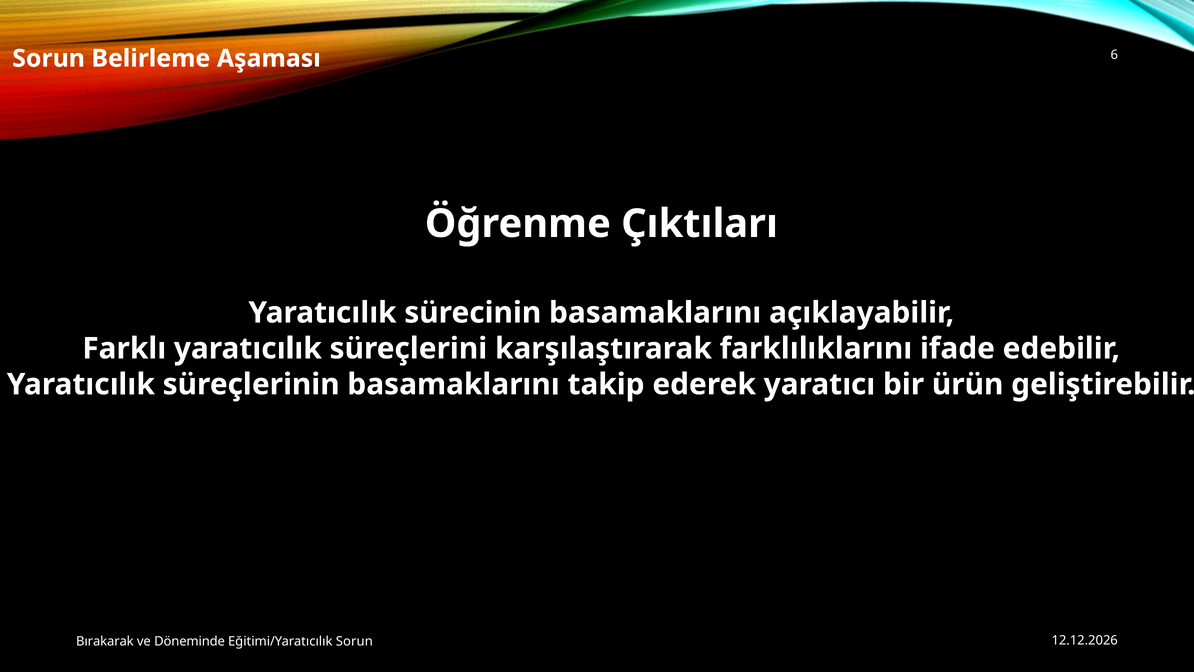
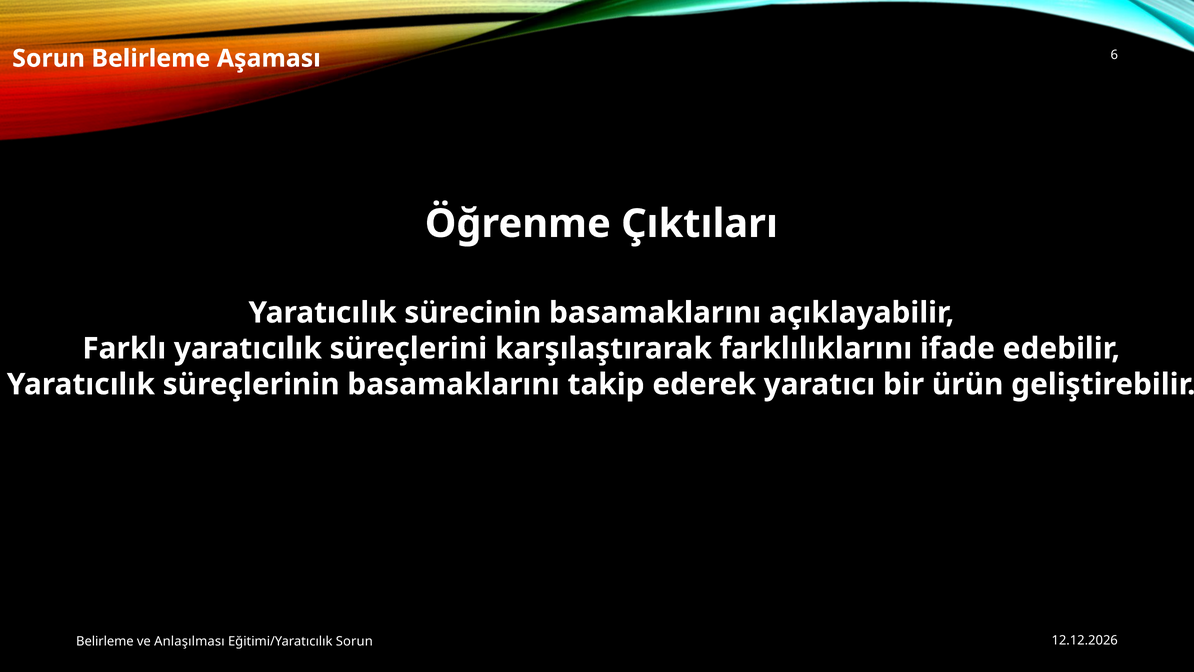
Bırakarak: Bırakarak -> Belirleme (105, 641)
Döneminde: Döneminde -> Anlaşılması (189, 641)
